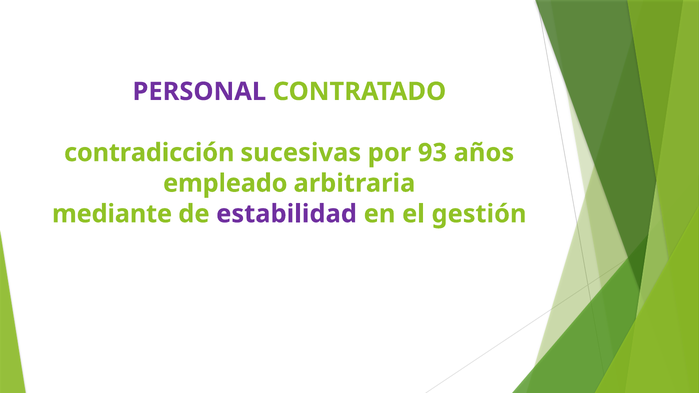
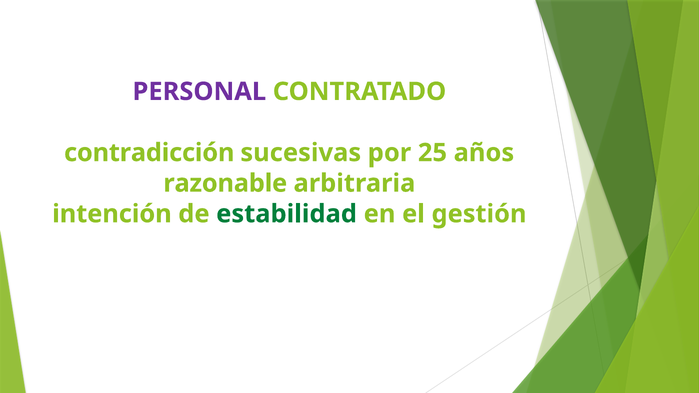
93: 93 -> 25 (432, 153)
empleado: empleado -> razonable (225, 183)
mediante: mediante -> intención (112, 214)
estabilidad colour: purple -> green (287, 214)
